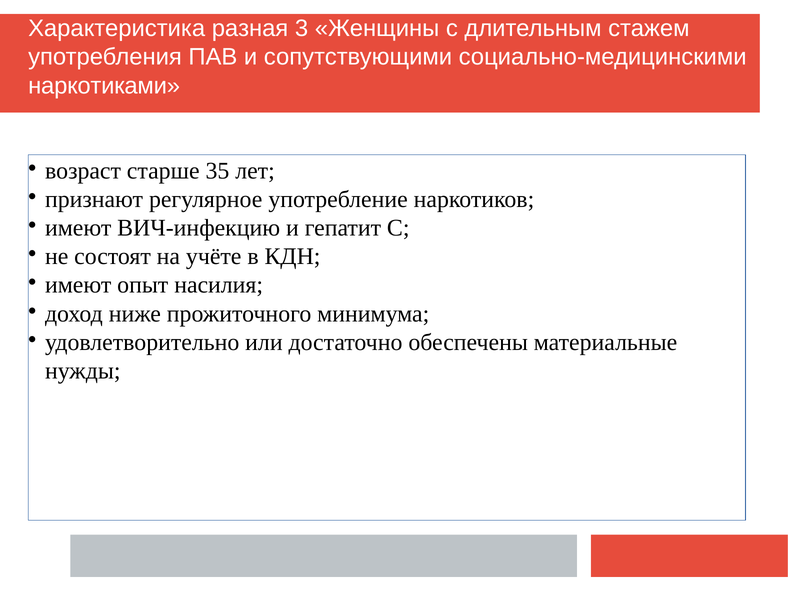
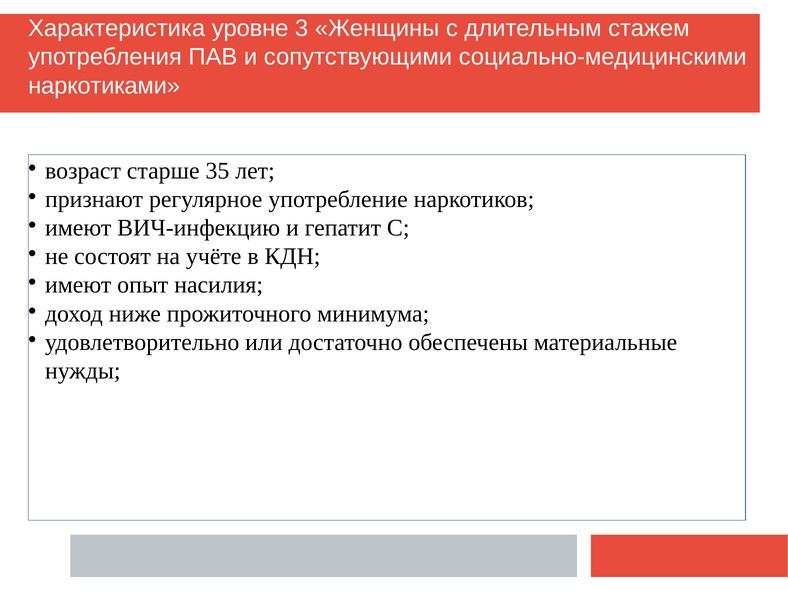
разная: разная -> уровне (250, 28)
